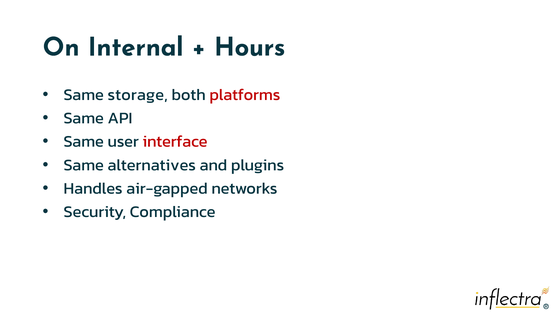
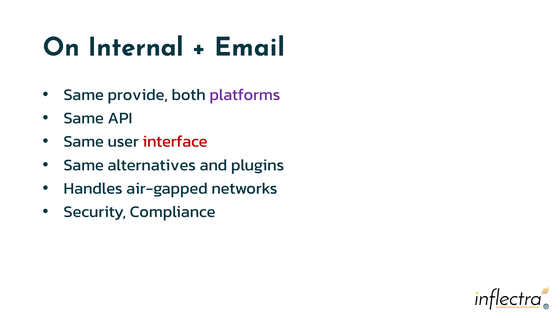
Hours: Hours -> Email (249, 47)
storage: storage -> provide (138, 94)
platforms colour: red -> purple (245, 94)
